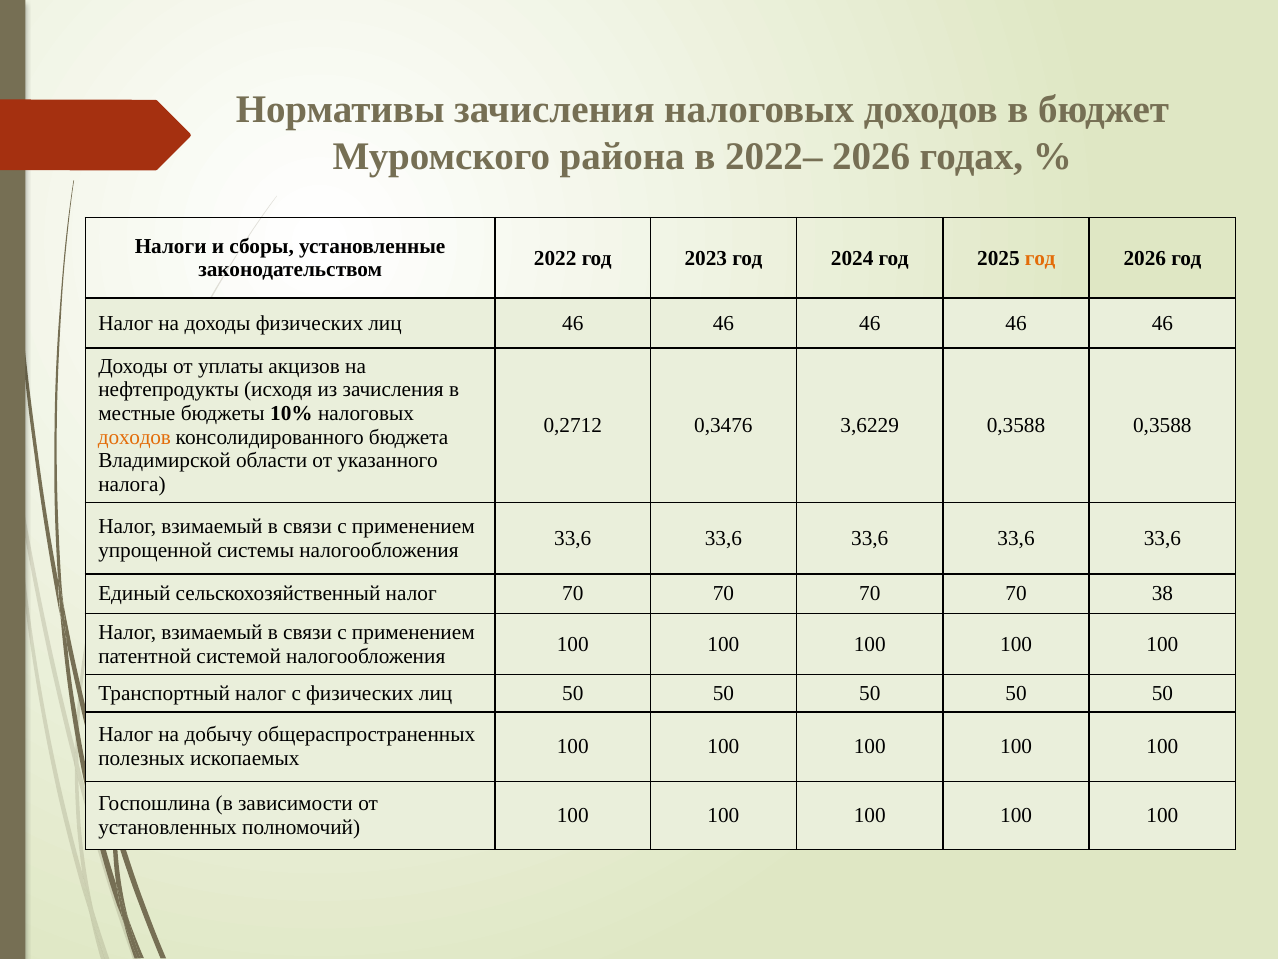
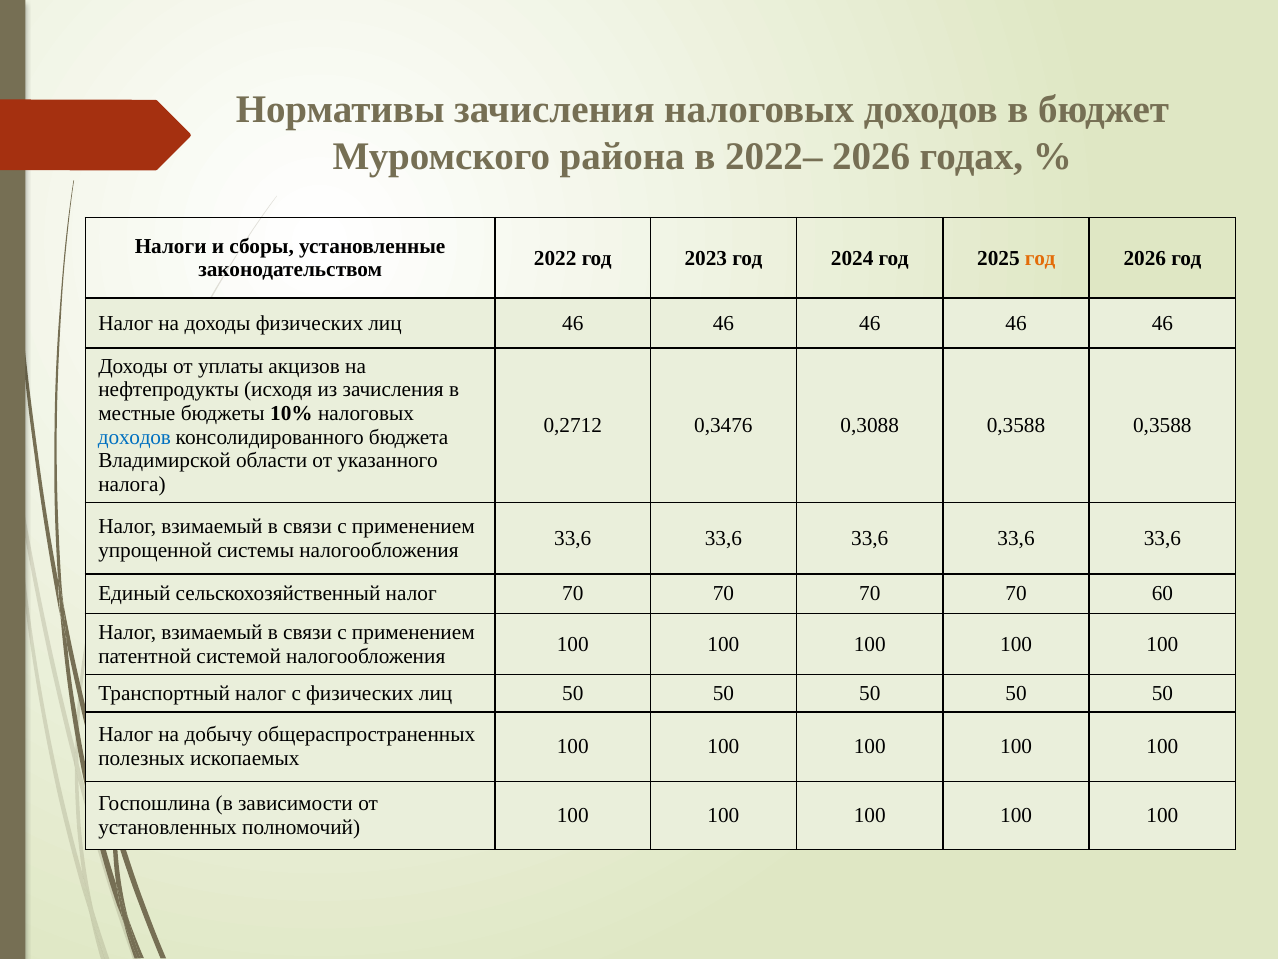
3,6229: 3,6229 -> 0,3088 (870, 425)
доходов colour: orange -> blue (134, 437)
38: 38 -> 60 (1162, 594)
